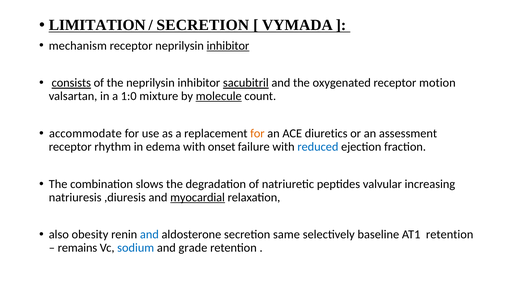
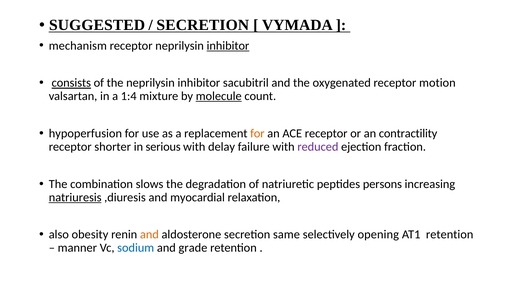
LIMITATION: LIMITATION -> SUGGESTED (97, 25)
sacubitril underline: present -> none (246, 83)
1:0: 1:0 -> 1:4 (129, 96)
accommodate: accommodate -> hypoperfusion (85, 134)
ACE diuretics: diuretics -> receptor (326, 134)
assessment: assessment -> contractility (408, 134)
rhythm: rhythm -> shorter (113, 147)
edema: edema -> serious (163, 147)
onset: onset -> delay (222, 147)
reduced colour: blue -> purple (318, 147)
valvular: valvular -> persons (382, 184)
natriuresis underline: none -> present (75, 197)
myocardial underline: present -> none (198, 197)
and colour: blue -> orange (149, 235)
baseline: baseline -> opening (378, 235)
remains: remains -> manner (77, 248)
